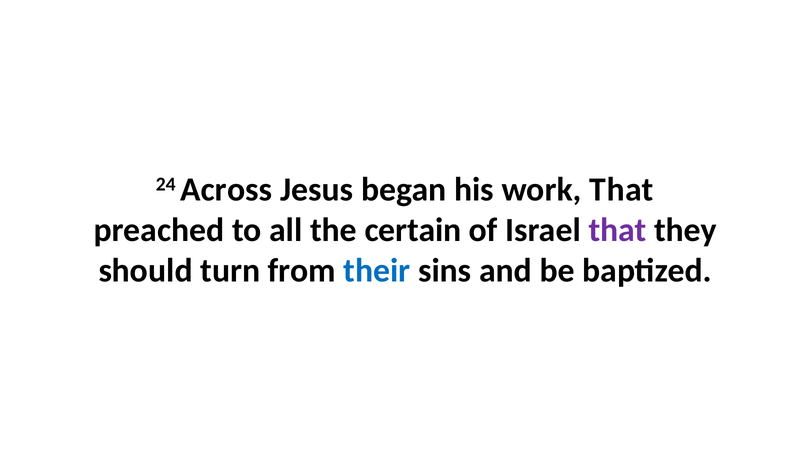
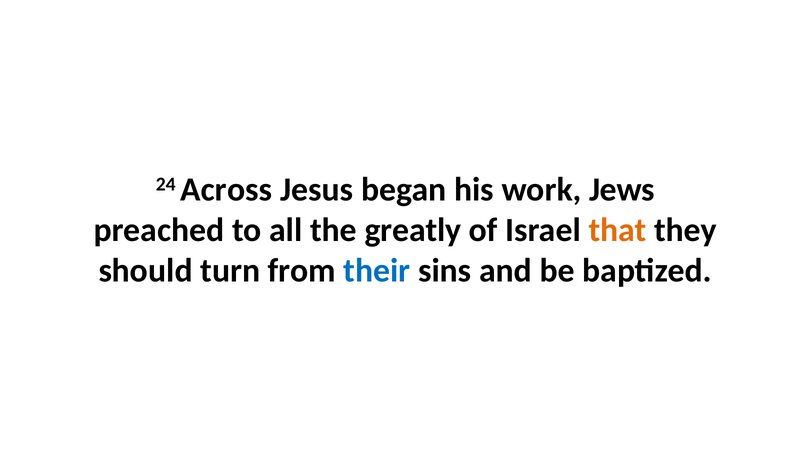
work That: That -> Jews (622, 190)
certain: certain -> greatly (413, 230)
that colour: purple -> orange (618, 230)
